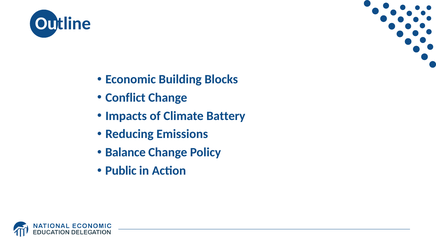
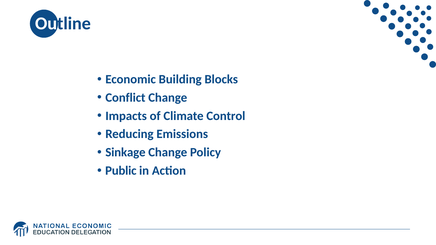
Battery: Battery -> Control (226, 116)
Balance: Balance -> Sinkage (125, 153)
